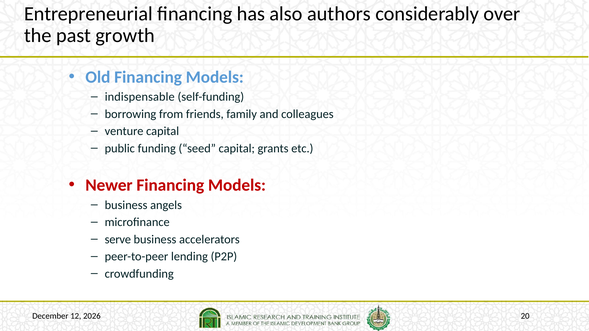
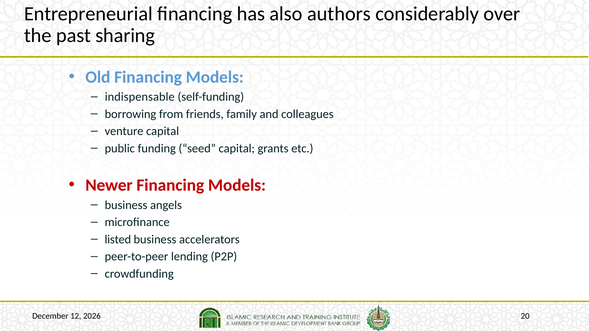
growth: growth -> sharing (125, 36)
serve: serve -> listed (118, 240)
